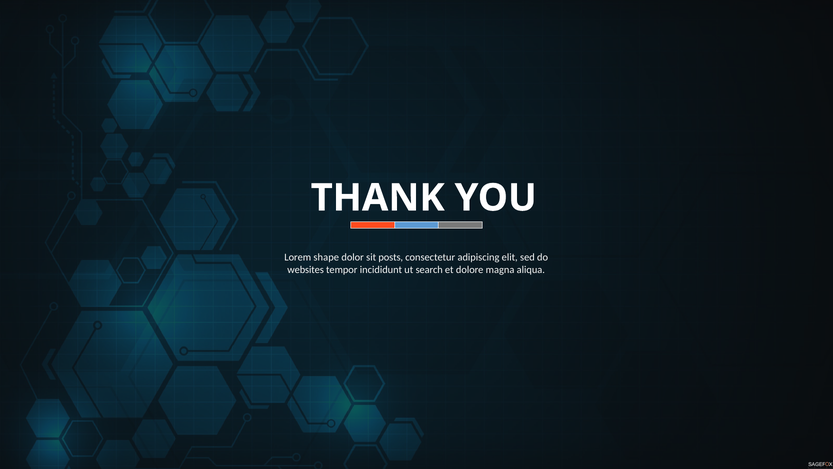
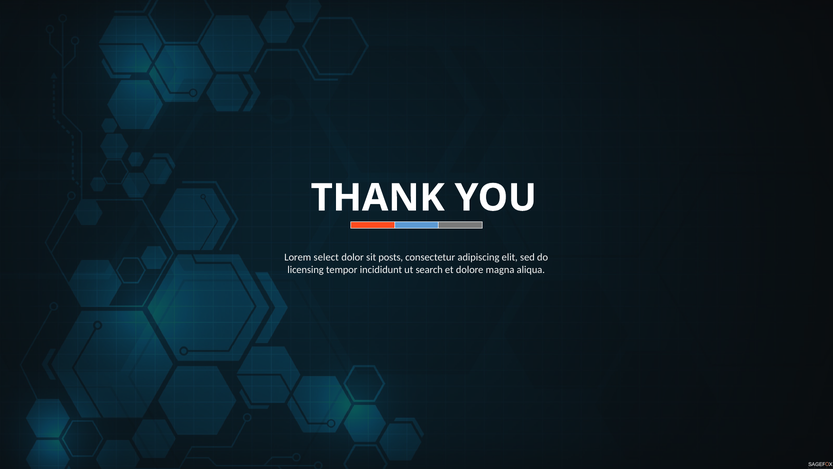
shape: shape -> select (326, 257)
websites: websites -> licensing (306, 270)
